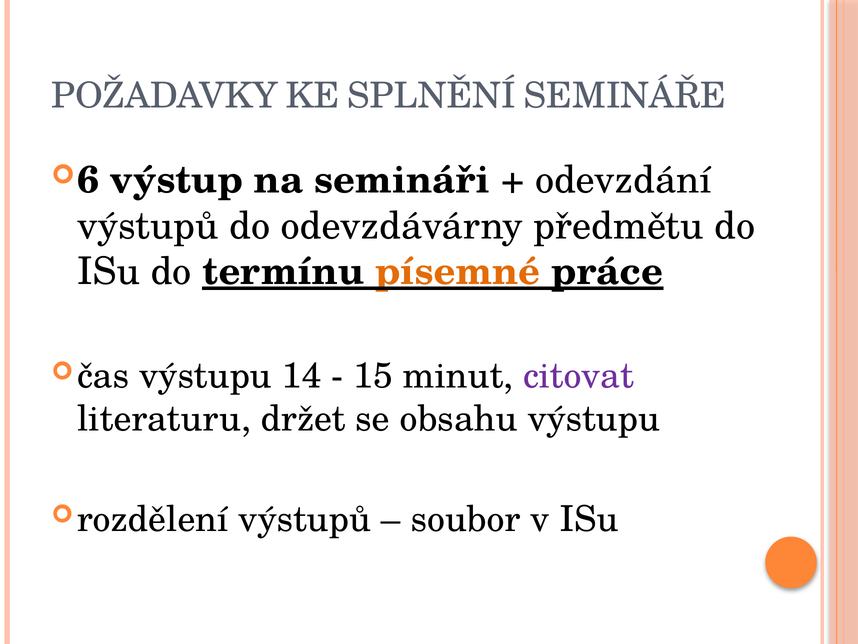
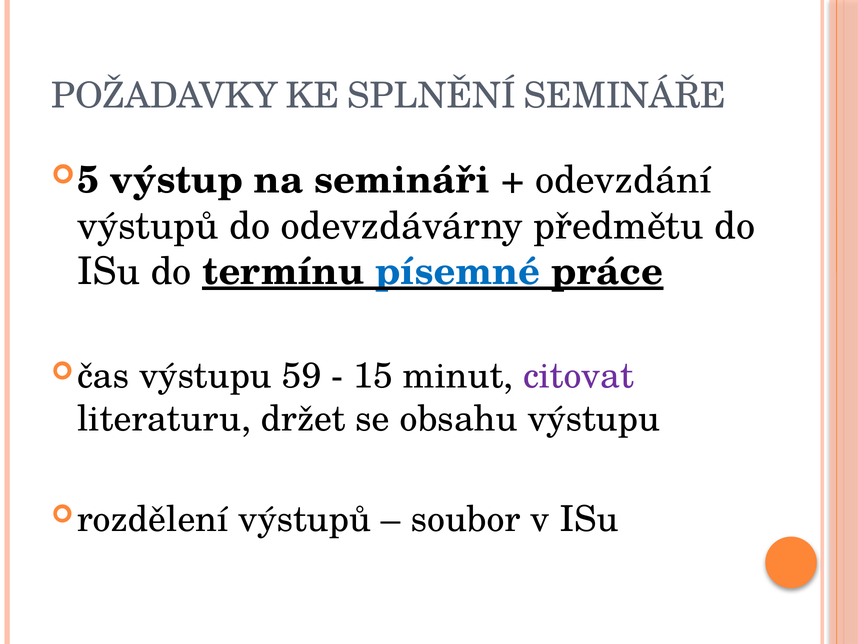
6: 6 -> 5 (88, 180)
písemné colour: orange -> blue (458, 272)
14: 14 -> 59 (302, 376)
